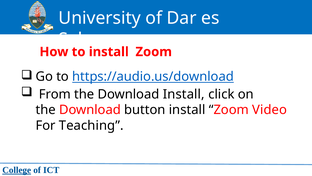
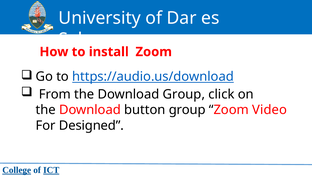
Download Install: Install -> Group (184, 94)
button install: install -> group (187, 110)
Teaching: Teaching -> Designed (91, 125)
ICT underline: none -> present (51, 170)
